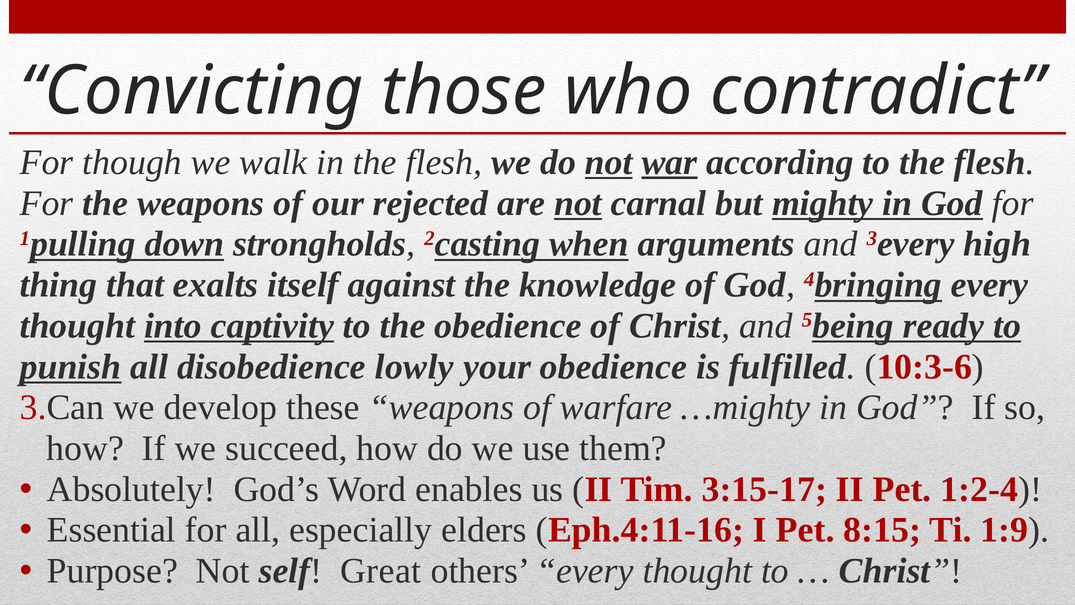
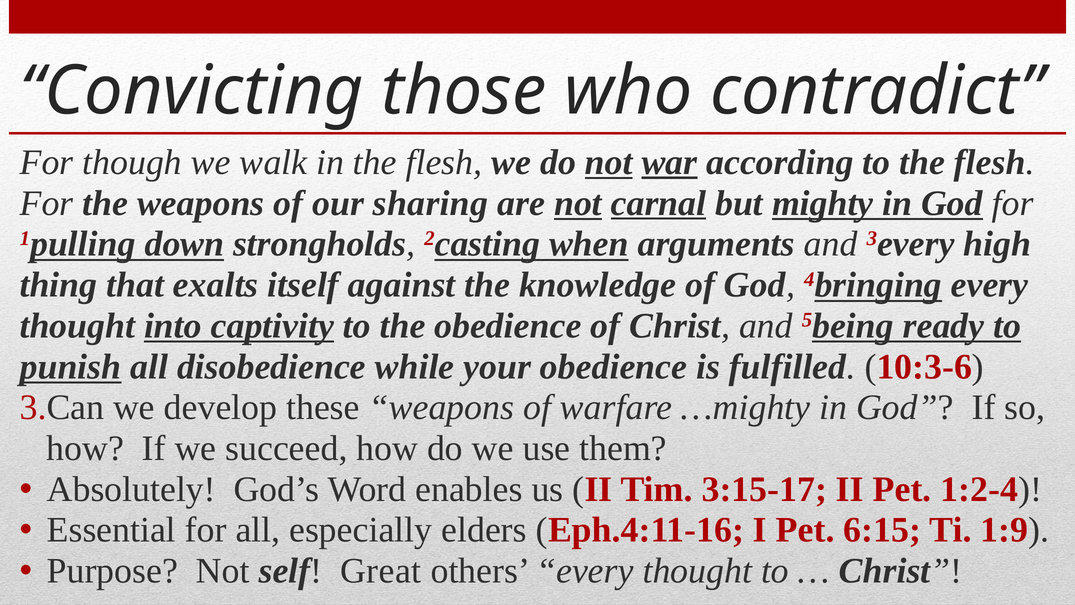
rejected: rejected -> sharing (430, 203)
carnal underline: none -> present (658, 203)
lowly: lowly -> while (415, 366)
8:15: 8:15 -> 6:15 (882, 530)
